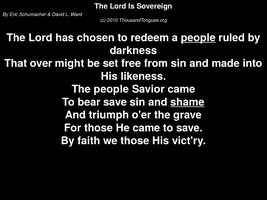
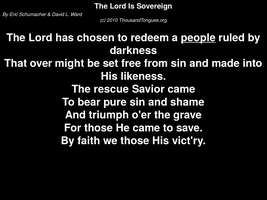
The people: people -> rescue (111, 89)
bear save: save -> pure (115, 102)
shame underline: present -> none (187, 102)
